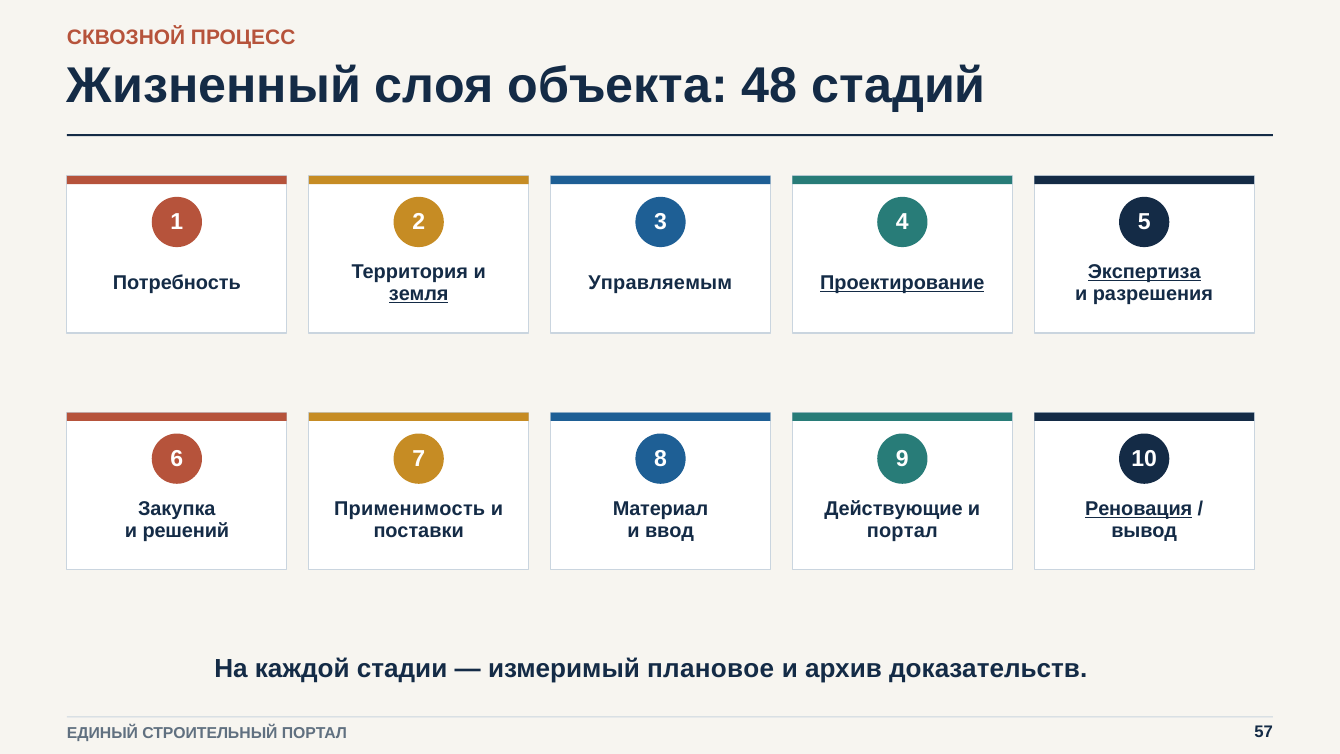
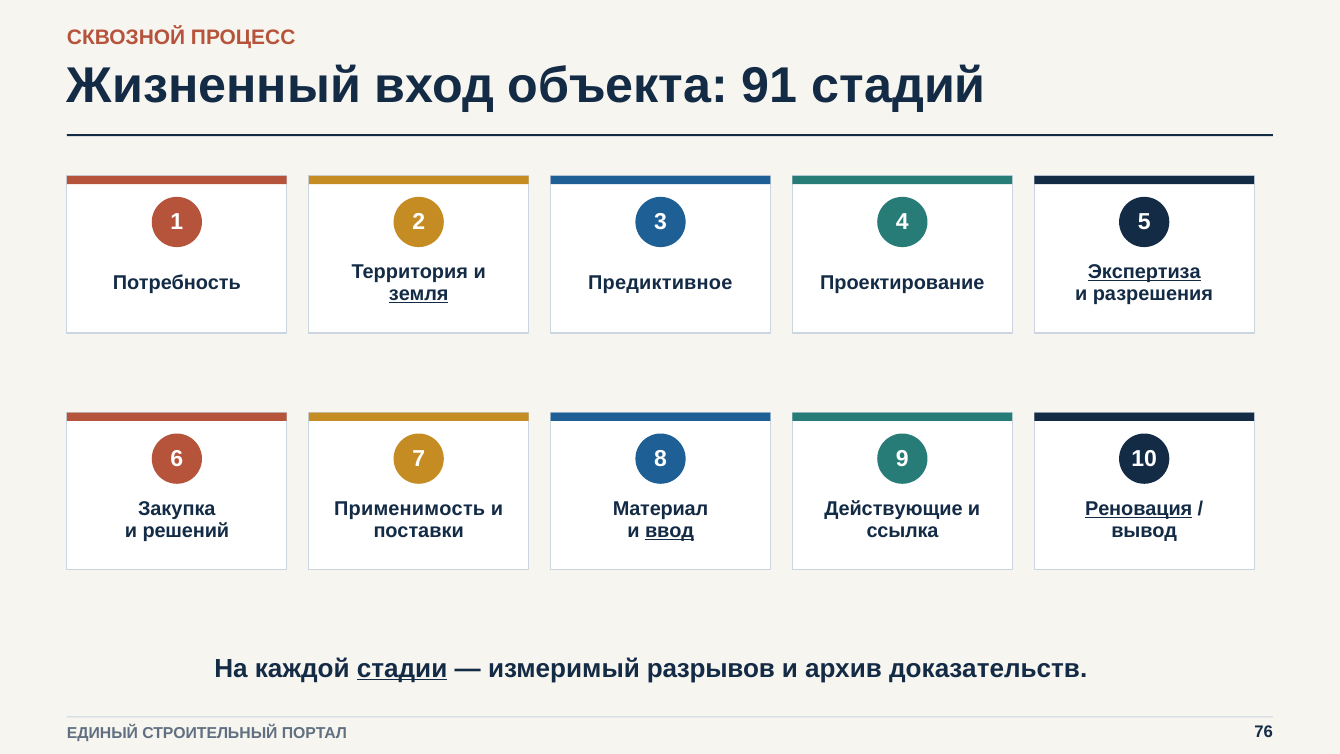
слоя: слоя -> вход (435, 86)
48: 48 -> 91 (770, 86)
Управляемым: Управляемым -> Предиктивное (660, 283)
Проектирование underline: present -> none (902, 283)
ввод underline: none -> present (669, 531)
портал: портал -> ссылка (902, 531)
стадии underline: none -> present (402, 668)
плановое: плановое -> разрывов (711, 668)
57: 57 -> 76 (1264, 732)
